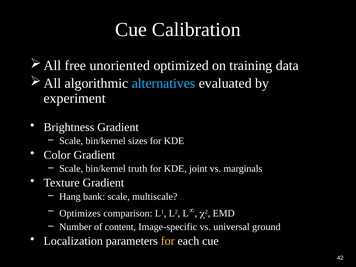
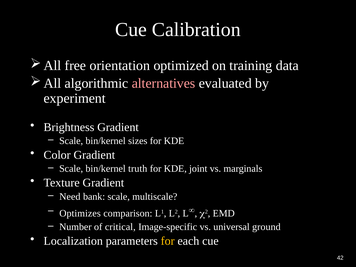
unoriented: unoriented -> orientation (120, 66)
alternatives colour: light blue -> pink (164, 83)
Hang: Hang -> Need (70, 197)
content: content -> critical (120, 227)
